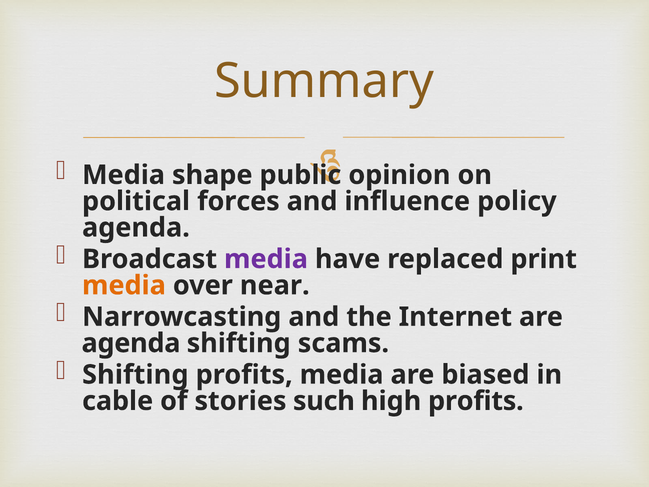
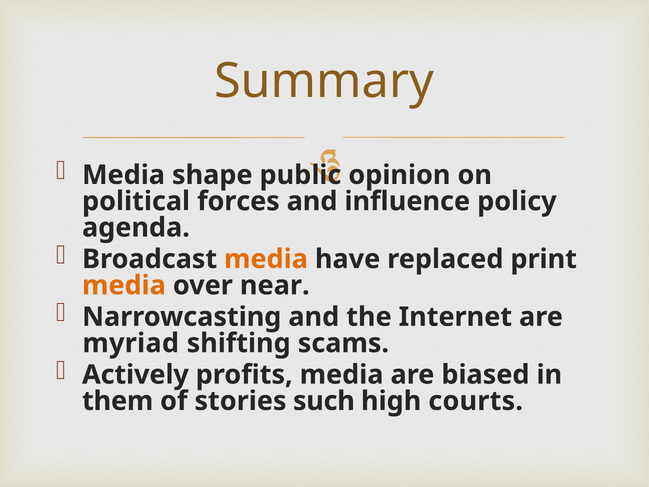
media colour: purple -> orange (266, 259)
agenda: agenda -> myriad (131, 343)
Shifting: Shifting -> Actively (135, 375)
cable: cable -> them (118, 401)
high profits: profits -> courts (476, 401)
